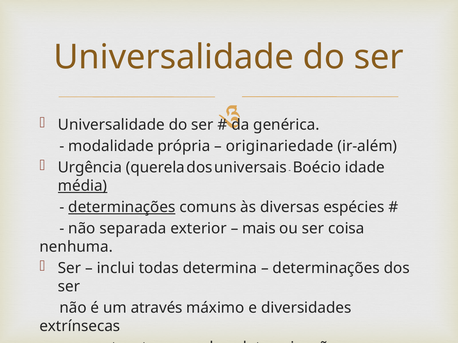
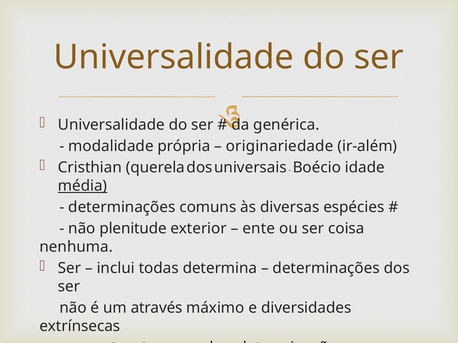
Urgência: Urgência -> Cristhian (90, 168)
determinações underline: present -> none (122, 208)
separada: separada -> plenitude (133, 229)
mais: mais -> ente (259, 229)
